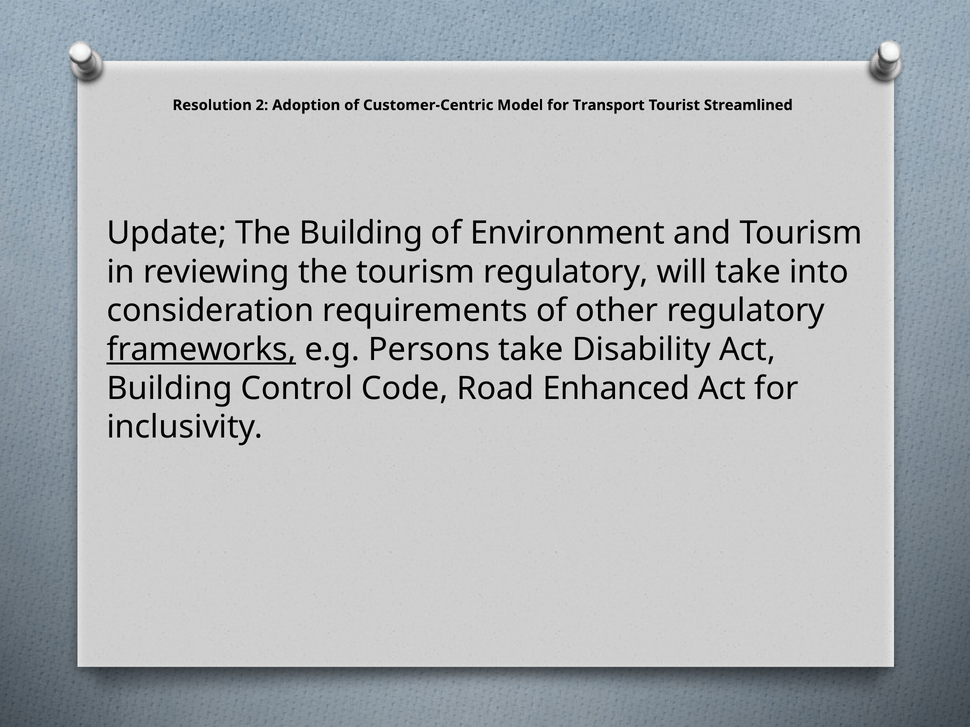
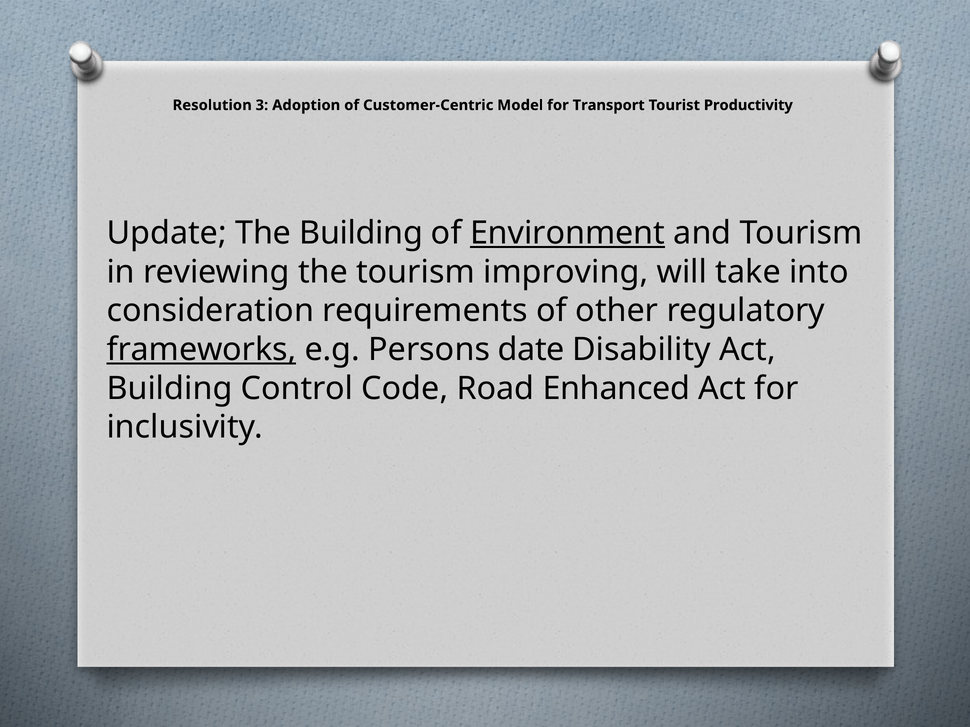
2: 2 -> 3 (262, 105)
Streamlined: Streamlined -> Productivity (748, 105)
Environment underline: none -> present (568, 233)
tourism regulatory: regulatory -> improving (566, 272)
Persons take: take -> date (531, 350)
